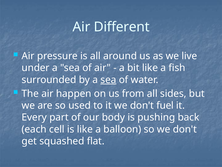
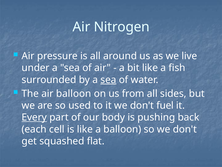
Different: Different -> Nitrogen (122, 27)
air happen: happen -> balloon (74, 93)
Every underline: none -> present (34, 117)
